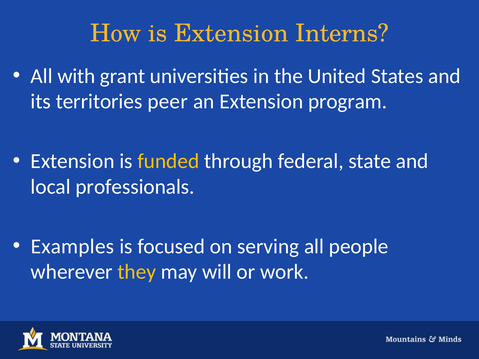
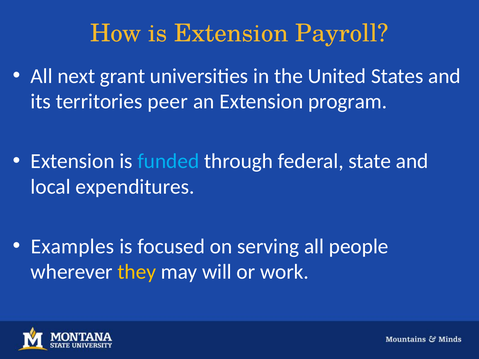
Interns: Interns -> Payroll (342, 33)
with: with -> next (76, 76)
funded colour: yellow -> light blue (168, 161)
professionals: professionals -> expenditures (135, 187)
